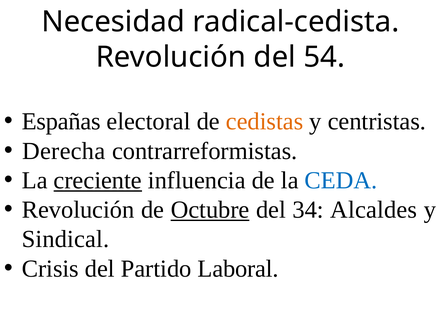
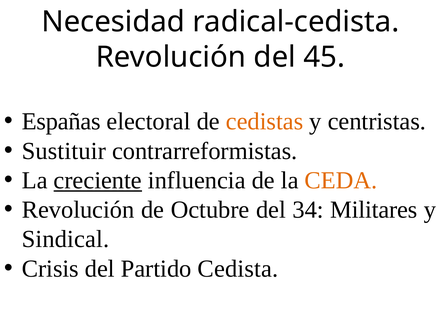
54: 54 -> 45 (324, 57)
Derecha: Derecha -> Sustituir (64, 151)
CEDA colour: blue -> orange (341, 180)
Octubre underline: present -> none (210, 210)
Alcaldes: Alcaldes -> Militares (374, 210)
Laboral: Laboral -> Cedista (238, 268)
